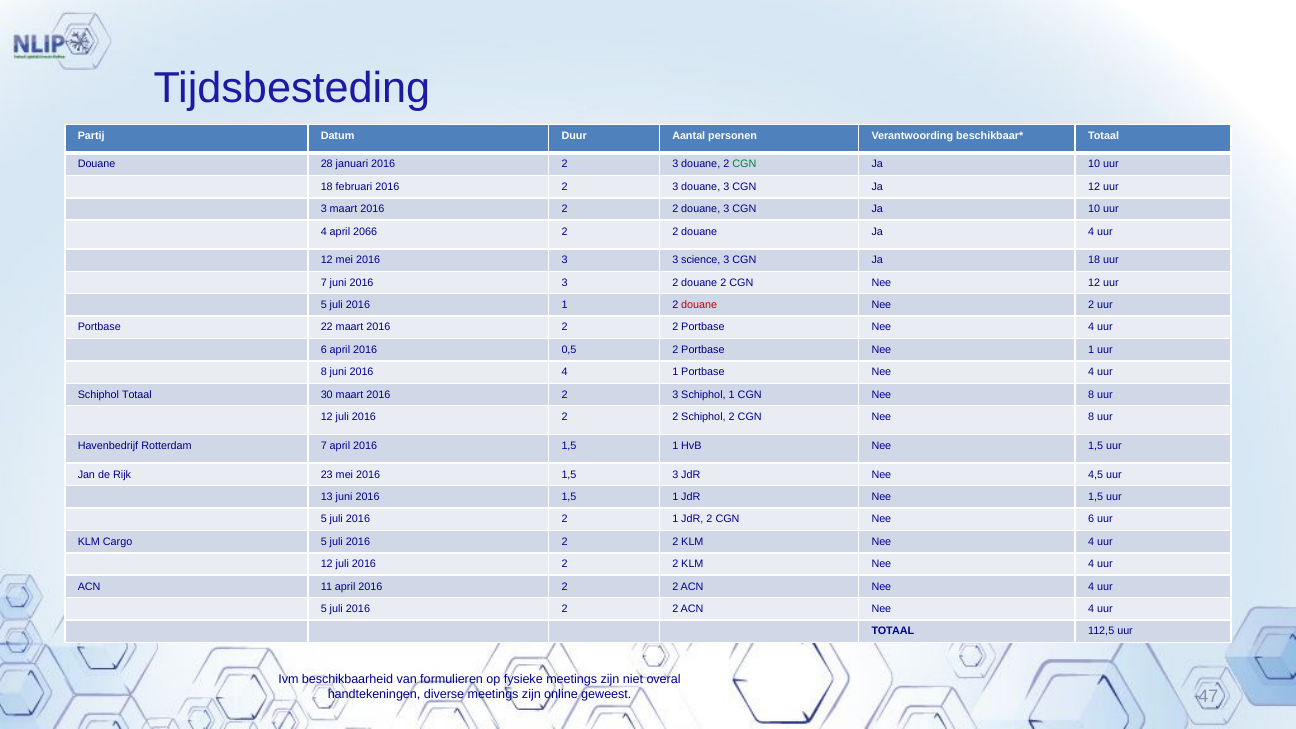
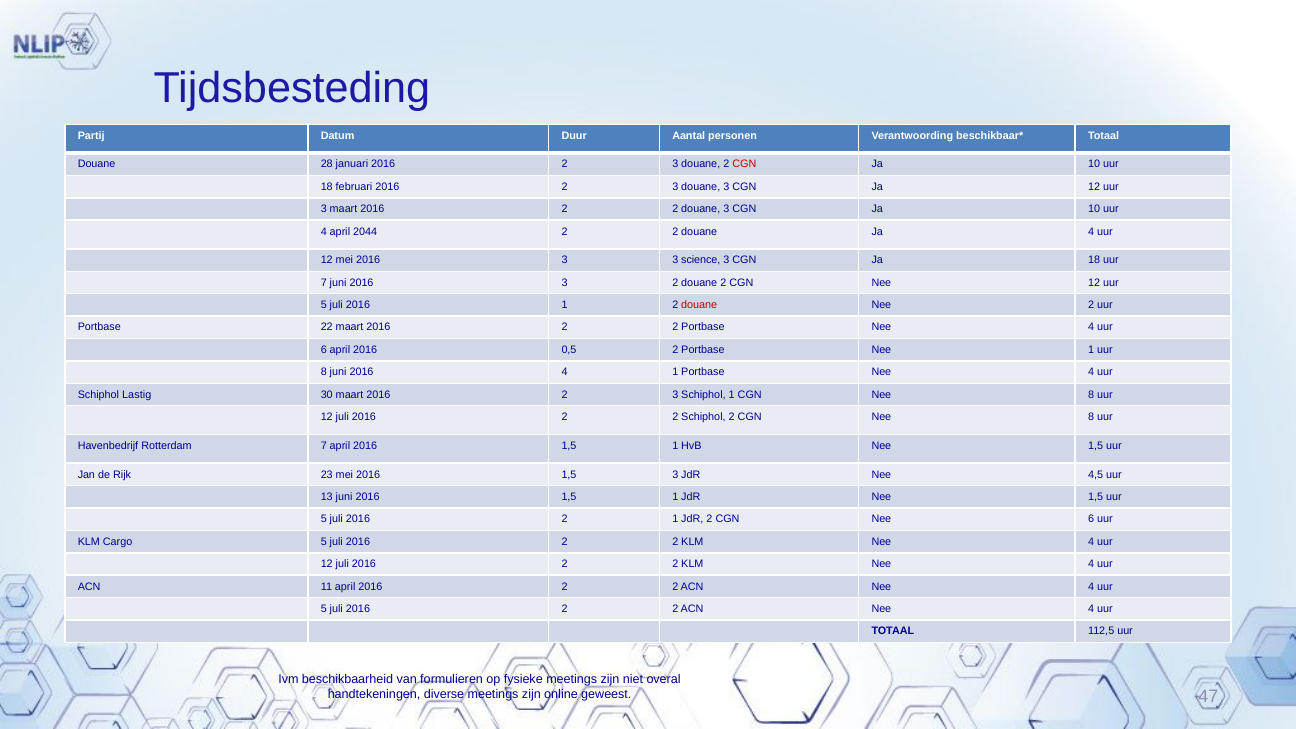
CGN colour: green -> red (744, 164)
2066: 2066 -> 2044 (365, 231)
Schiphol Totaal: Totaal -> Lastig (137, 395)
